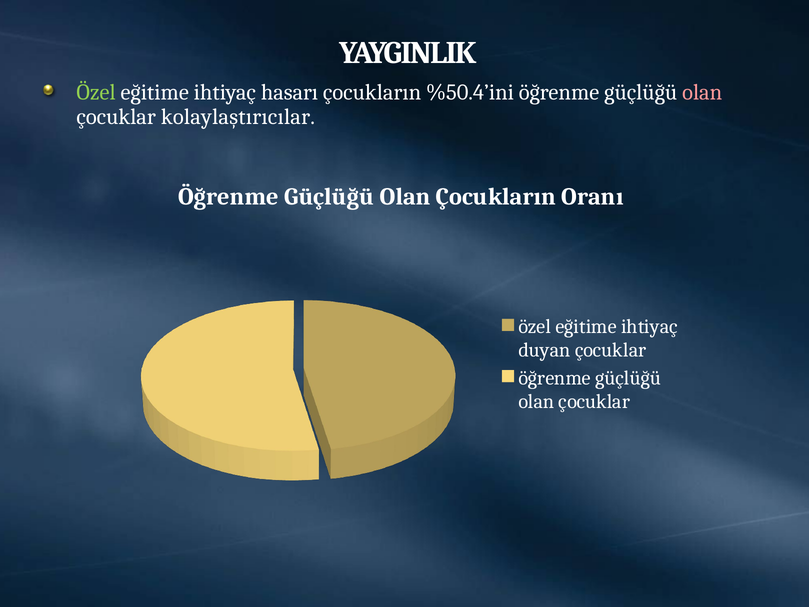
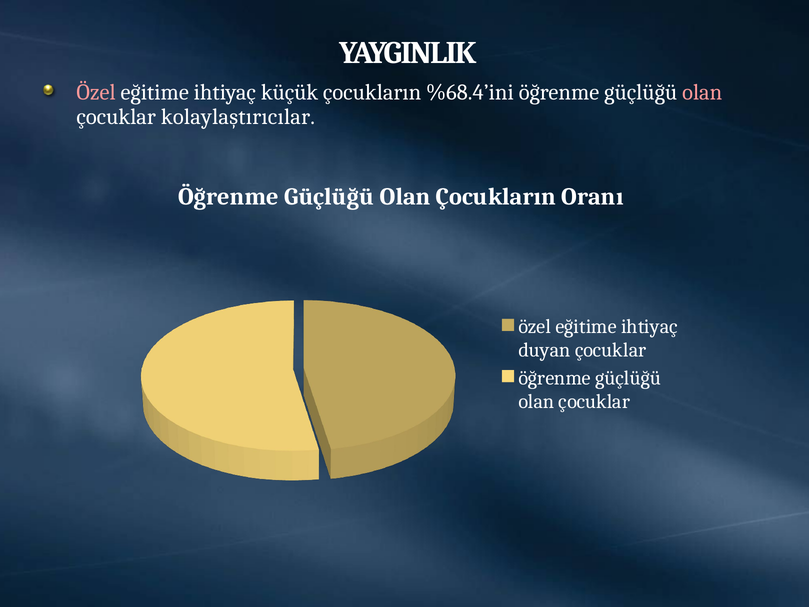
Özel colour: light green -> pink (96, 92)
hasarı: hasarı -> küçük (290, 92)
%50.4’ini: %50.4’ini -> %68.4’ini (470, 92)
